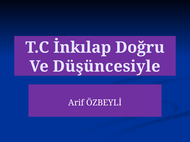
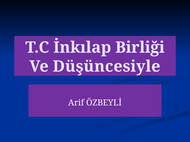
Doğru: Doğru -> Birliği (140, 48)
